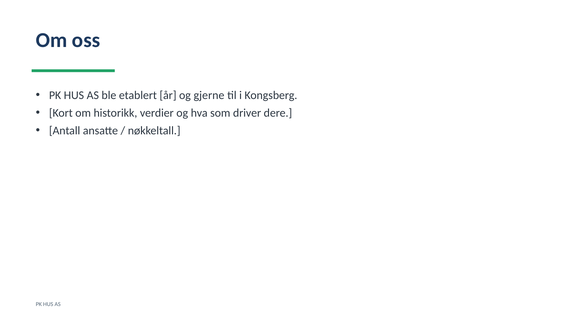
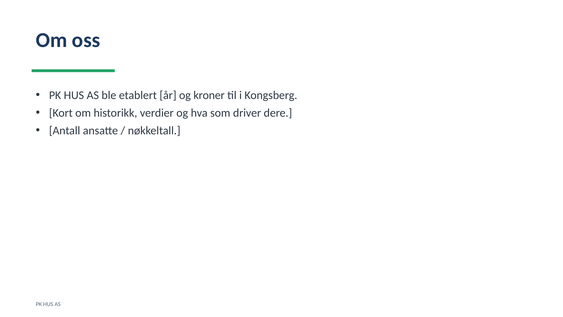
gjerne: gjerne -> kroner (209, 95)
